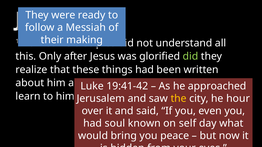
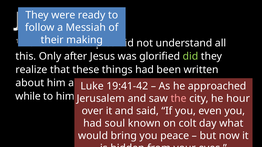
learn: learn -> while (28, 96)
the colour: yellow -> pink (179, 99)
self: self -> colt (188, 124)
